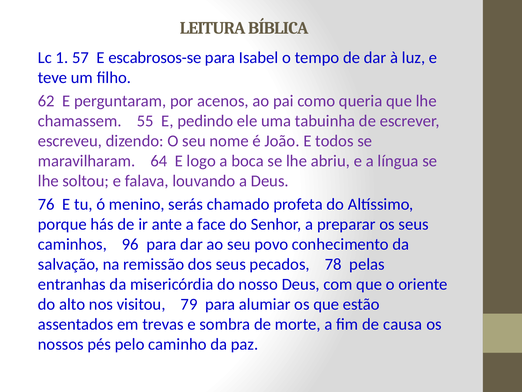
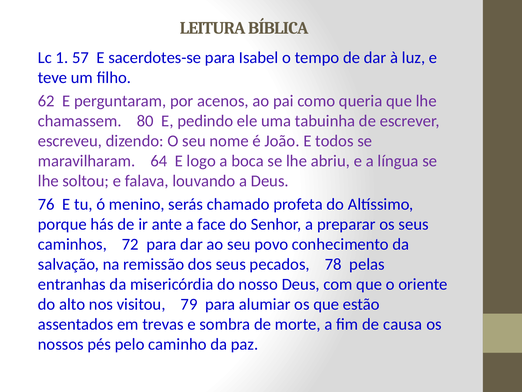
escabrosos-se: escabrosos-se -> sacerdotes-se (155, 57)
55: 55 -> 80 (145, 121)
96: 96 -> 72 (130, 244)
